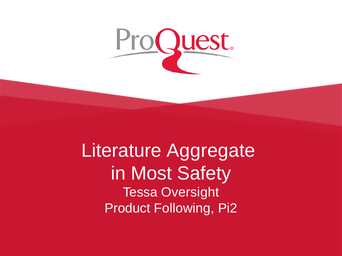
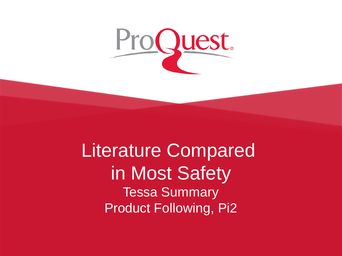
Aggregate: Aggregate -> Compared (211, 151)
Oversight: Oversight -> Summary (190, 193)
